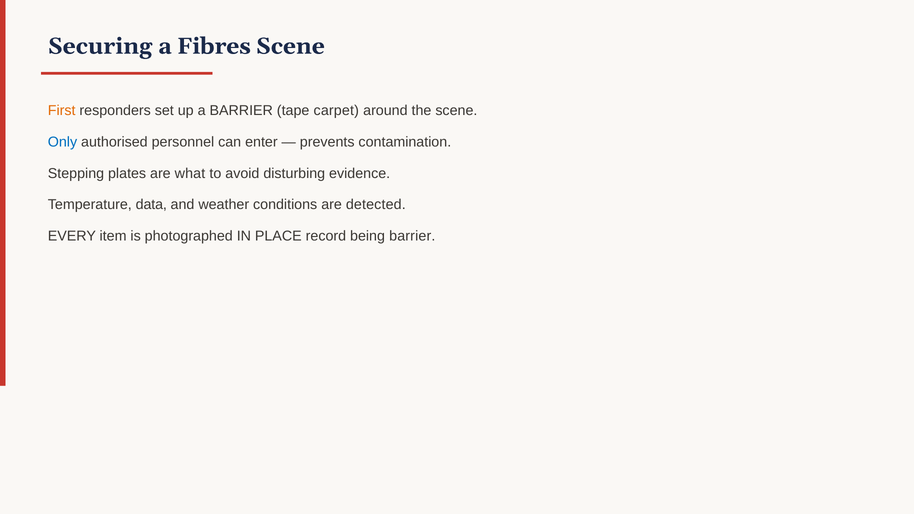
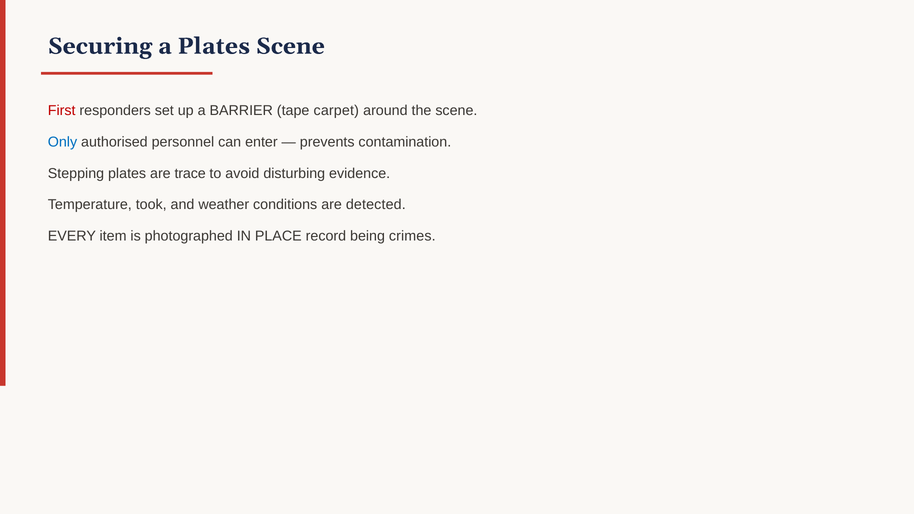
a Fibres: Fibres -> Plates (214, 46)
First colour: orange -> red (62, 111)
what: what -> trace (190, 173)
data: data -> took (151, 205)
being barrier: barrier -> crimes (412, 236)
